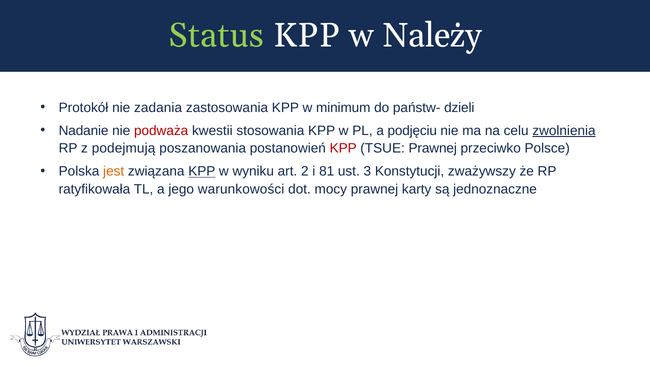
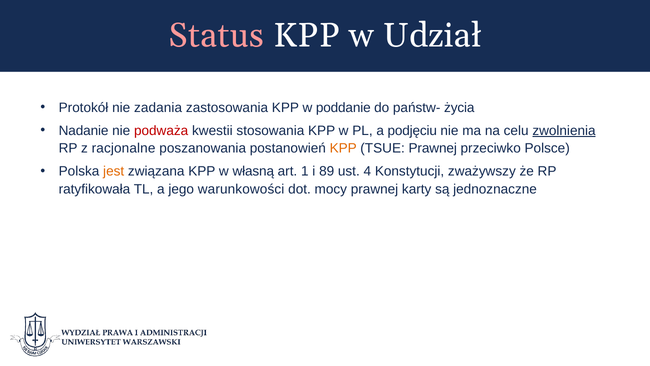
Status colour: light green -> pink (216, 36)
Należy: Należy -> Udział (432, 36)
minimum: minimum -> poddanie (343, 108)
dzieli: dzieli -> życia (459, 108)
podejmują: podejmują -> racjonalne (124, 148)
KPP colour: red -> orange (343, 148)
KPP underline: present -> none (202, 171)
wyniku: wyniku -> własną (253, 171)
2: 2 -> 1 (305, 171)
81: 81 -> 89 (327, 171)
3: 3 -> 4 (367, 171)
